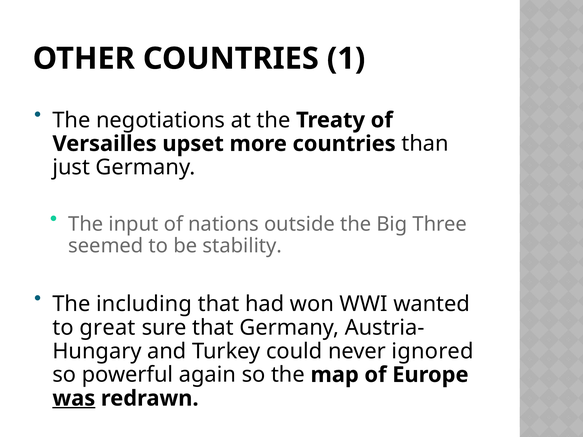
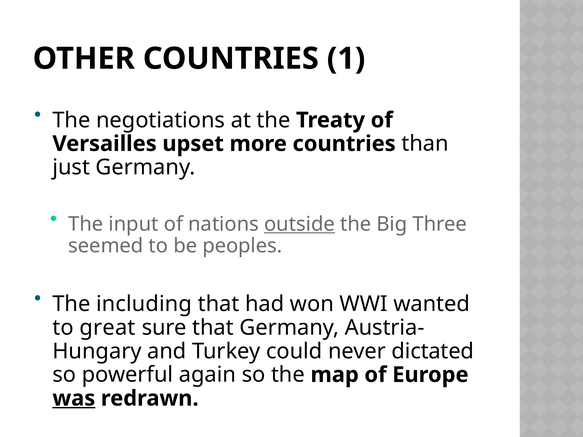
outside underline: none -> present (299, 224)
stability: stability -> peoples (242, 246)
ignored: ignored -> dictated (433, 351)
